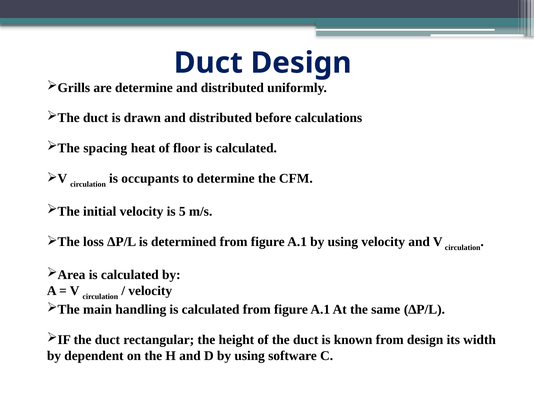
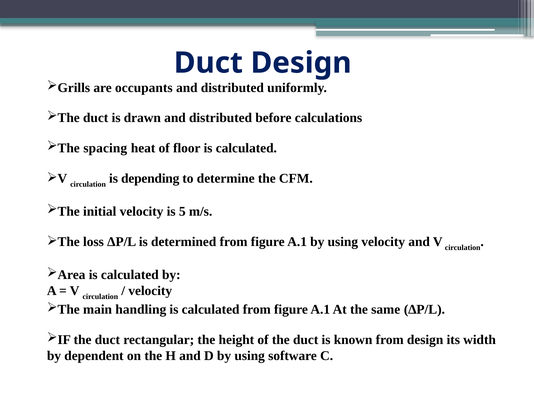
are determine: determine -> occupants (144, 88)
occupants: occupants -> depending (150, 179)
